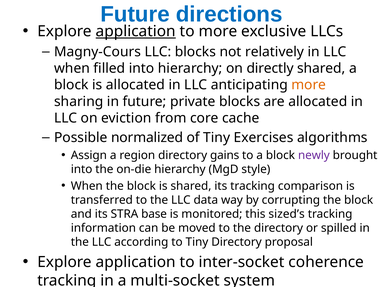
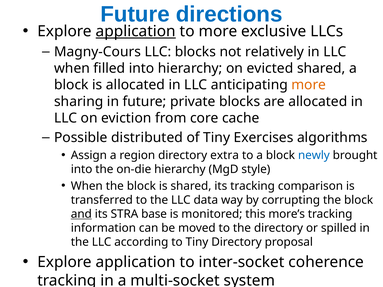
directly: directly -> evicted (270, 68)
normalized: normalized -> distributed (147, 138)
gains: gains -> extra (225, 155)
newly colour: purple -> blue (314, 155)
and underline: none -> present (81, 214)
sized’s: sized’s -> more’s (287, 214)
